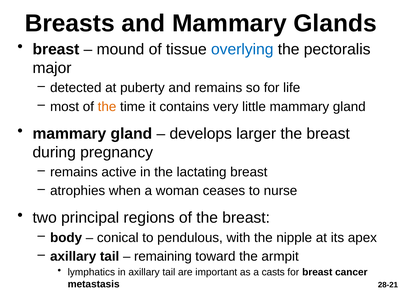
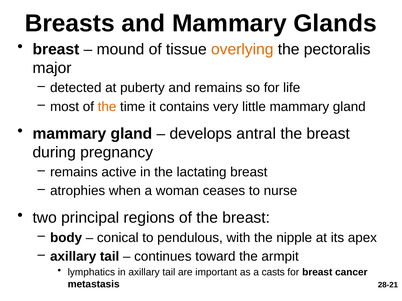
overlying colour: blue -> orange (242, 49)
larger: larger -> antral (256, 134)
remaining: remaining -> continues (163, 257)
